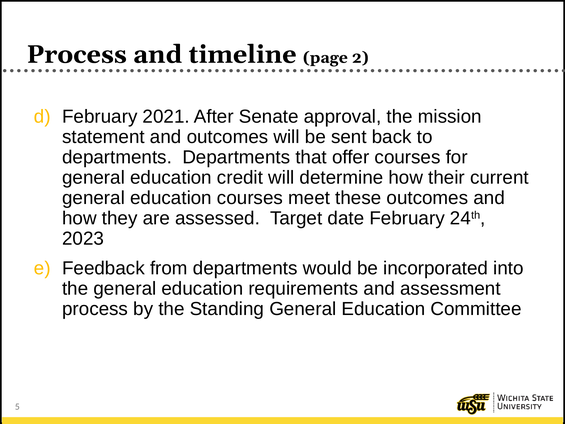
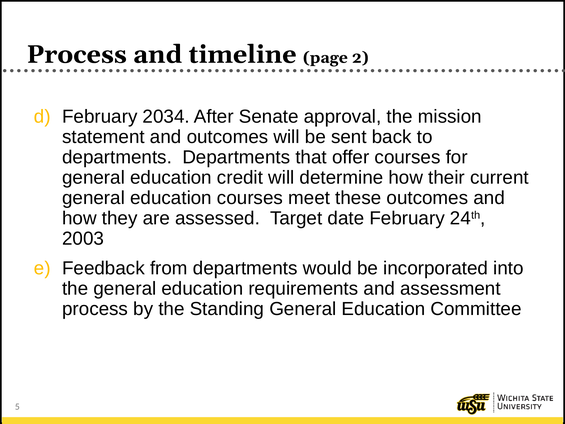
2021: 2021 -> 2034 (166, 116)
2023: 2023 -> 2003 (83, 238)
